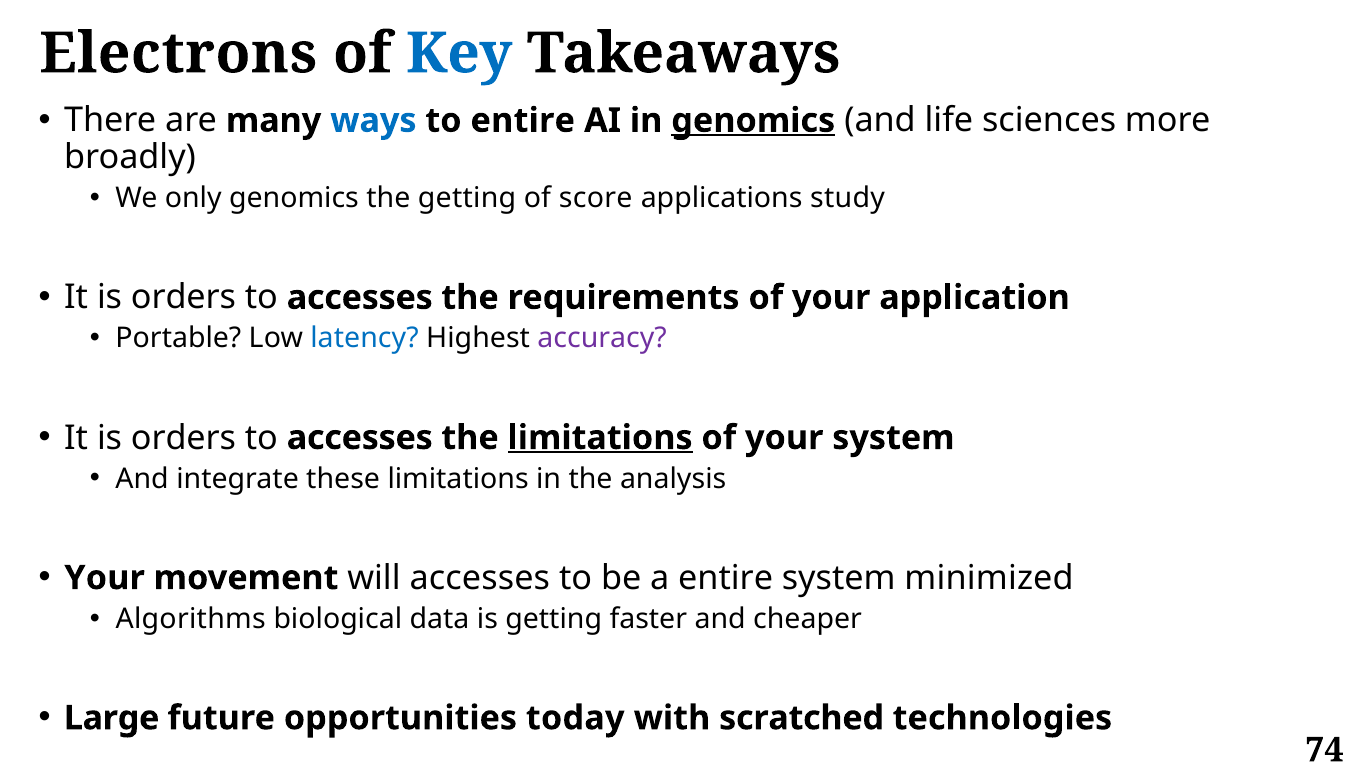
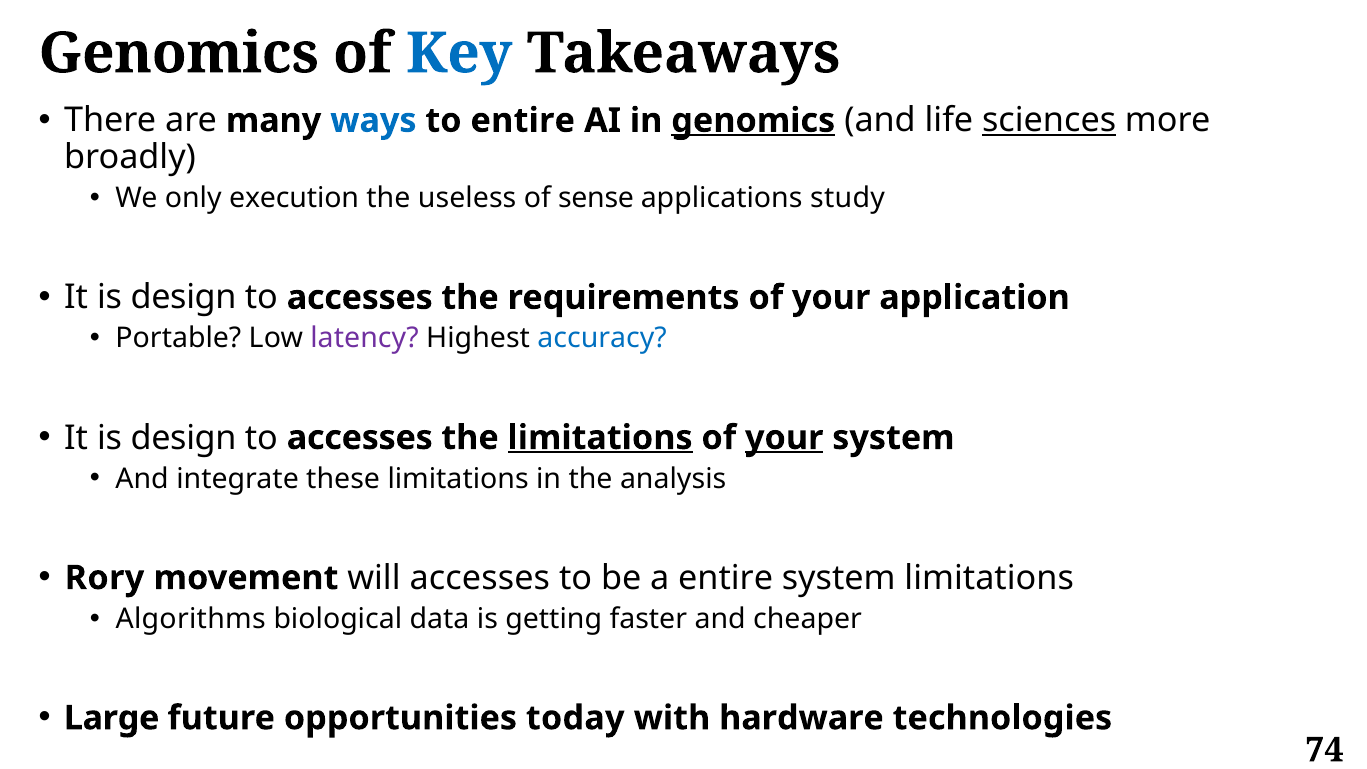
Electrons: Electrons -> Genomics (179, 54)
sciences underline: none -> present (1049, 121)
only genomics: genomics -> execution (294, 198)
the getting: getting -> useless (467, 198)
score: score -> sense (596, 198)
orders: orders -> design (184, 298)
latency colour: blue -> purple (364, 338)
accuracy colour: purple -> blue (602, 338)
orders: orders -> design (184, 438)
your underline: none -> present (784, 438)
Your: Your -> Rory (104, 578)
system minimized: minimized -> limitations (989, 578)
scratched: scratched -> hardware (801, 718)
